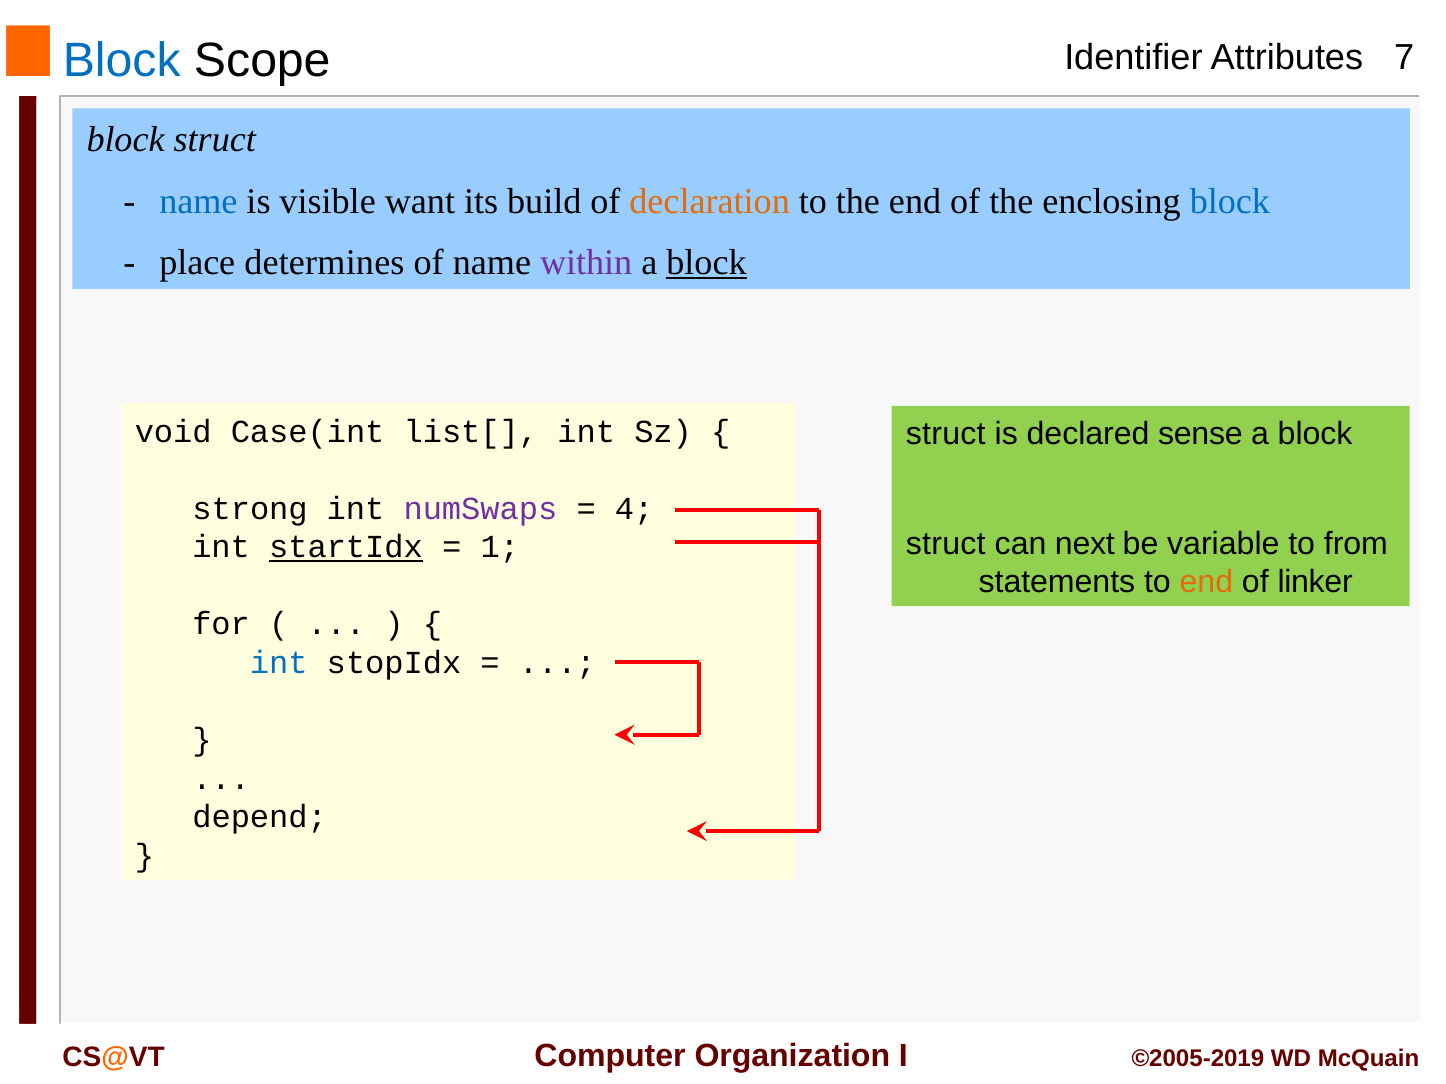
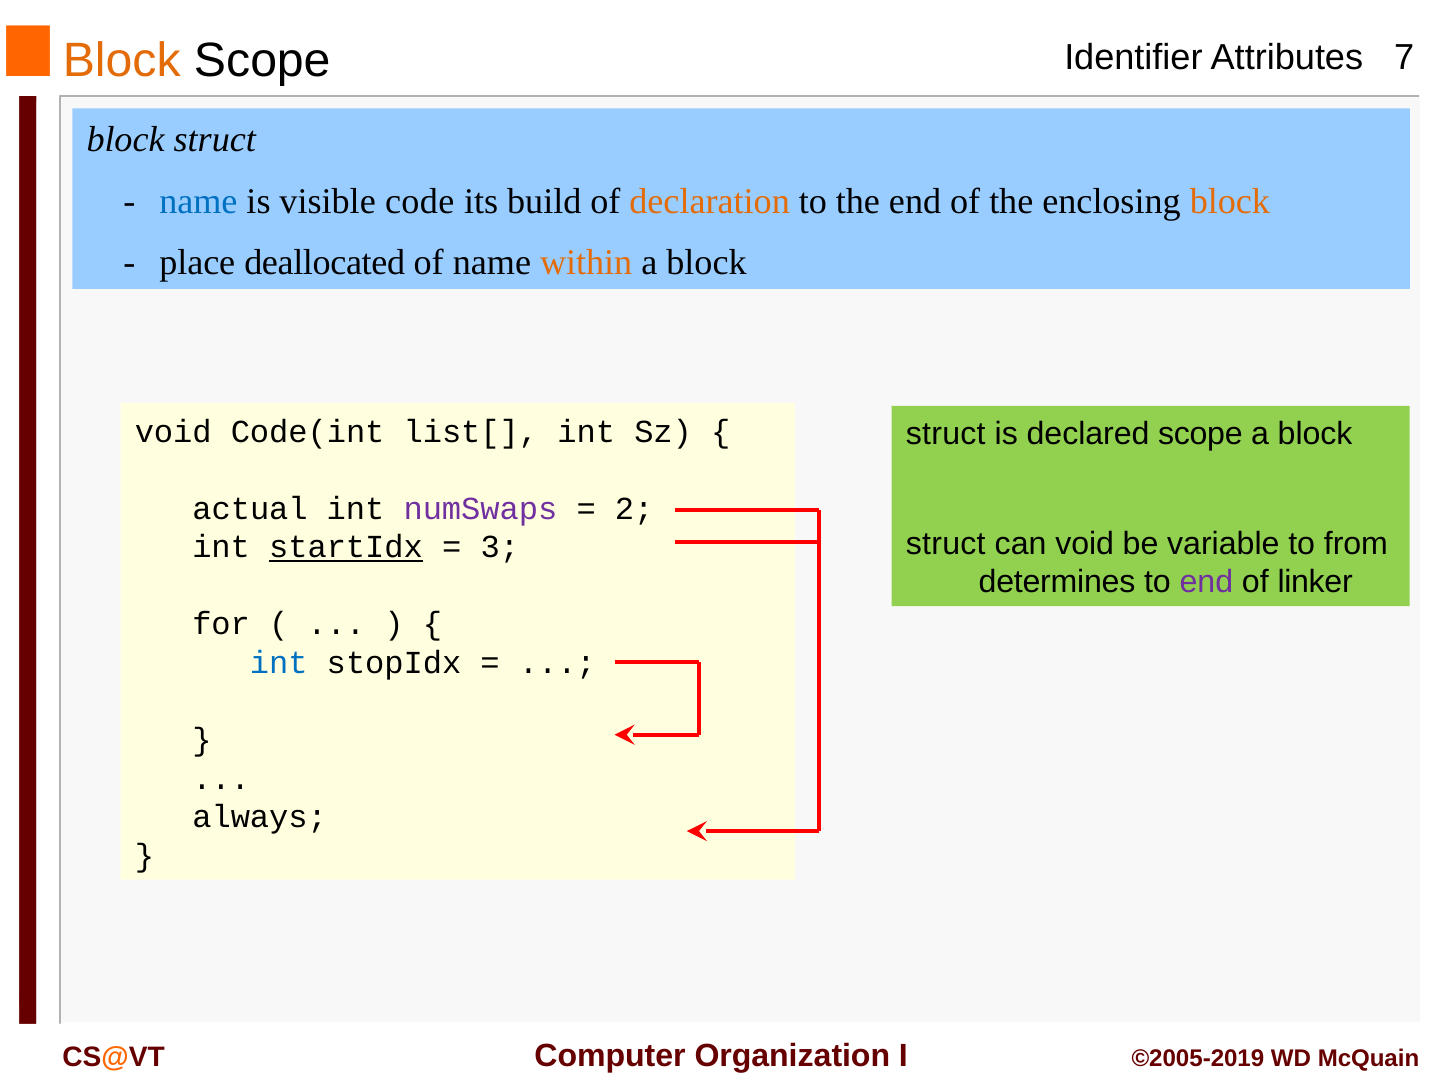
Block colour: blue -> orange (122, 61)
want: want -> code (420, 201)
block colour: blue -> orange (1230, 201)
determines: determines -> deallocated (325, 263)
within colour: purple -> orange (586, 263)
block underline: present -> none (707, 263)
declared sense: sense -> scope (1200, 435)
Case(int: Case(int -> Code(int (308, 432)
strong: strong -> actual (250, 509)
4: 4 -> 2 (634, 509)
can next: next -> void (1085, 544)
1: 1 -> 3 (500, 548)
statements: statements -> determines (1057, 582)
end colour: orange -> purple (1206, 582)
depend: depend -> always (260, 817)
